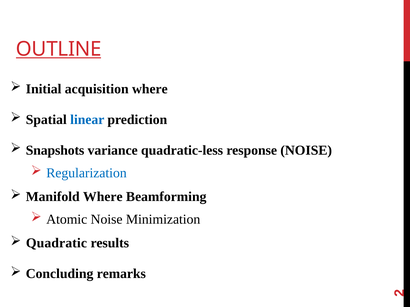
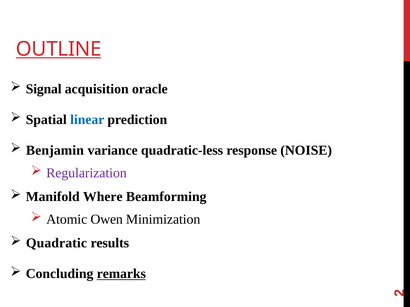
Initial: Initial -> Signal (44, 89)
acquisition where: where -> oracle (150, 89)
Snapshots: Snapshots -> Benjamin (55, 151)
Regularization colour: blue -> purple (86, 173)
Atomic Noise: Noise -> Owen (107, 220)
remarks underline: none -> present (121, 274)
